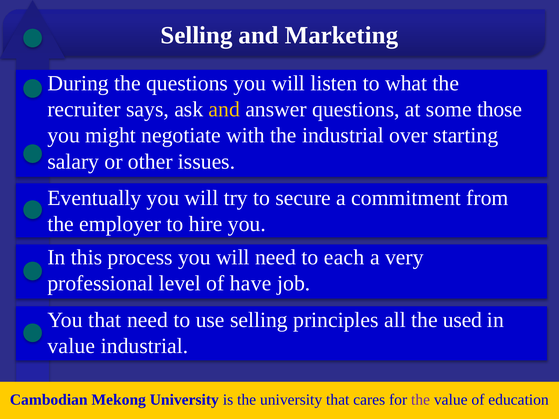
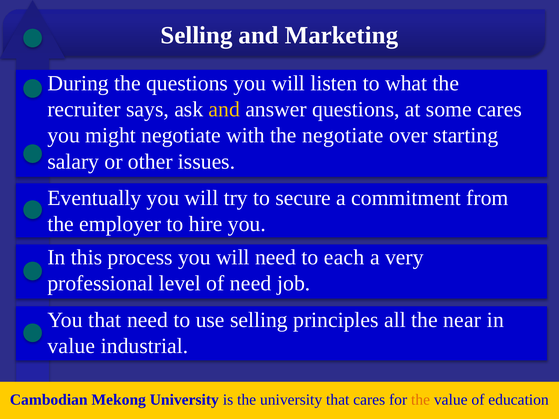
some those: those -> cares (500, 109)
the industrial: industrial -> negotiate (343, 136)
of have: have -> need (251, 284)
used: used -> near (462, 320)
the colour: purple -> orange (421, 400)
